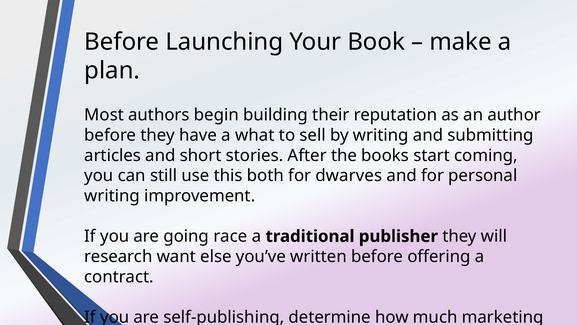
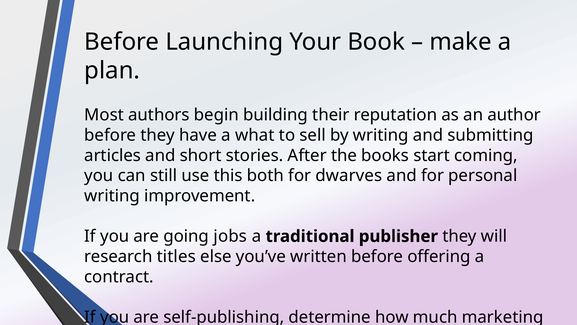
race: race -> jobs (230, 236)
want: want -> titles (176, 256)
